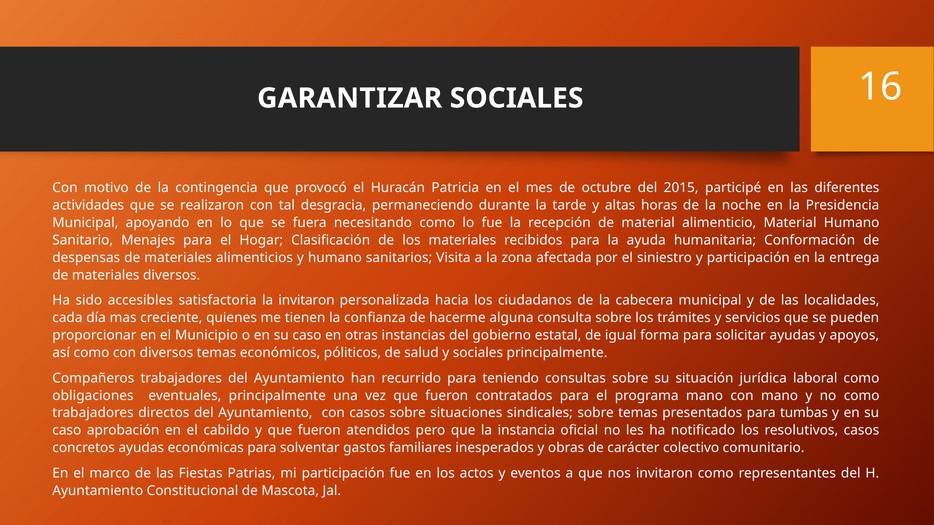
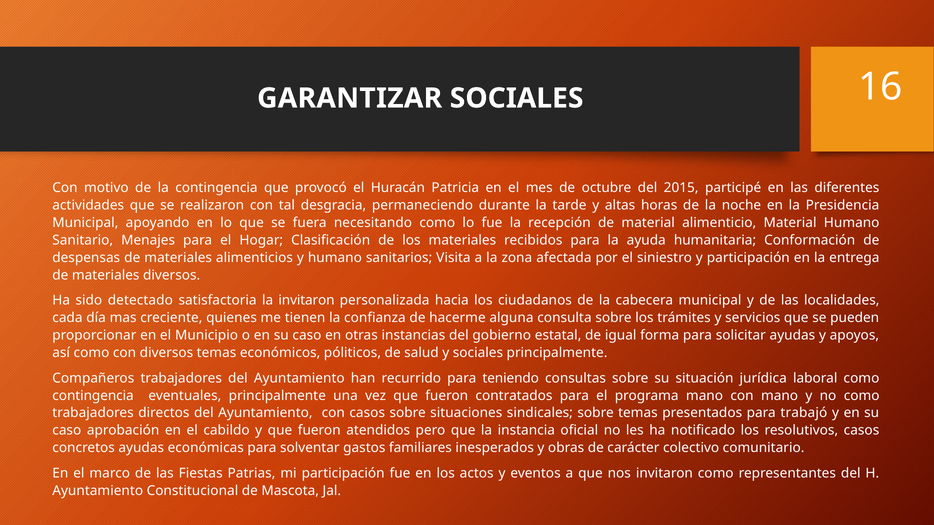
accesibles: accesibles -> detectado (140, 301)
obligaciones: obligaciones -> contingencia (93, 396)
tumbas: tumbas -> trabajó (804, 413)
